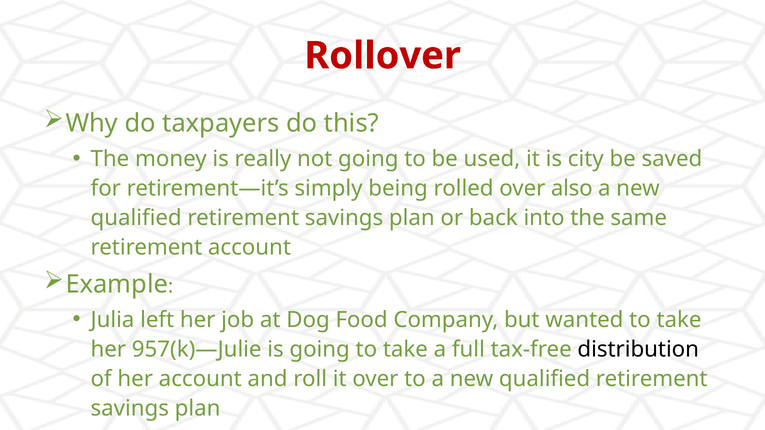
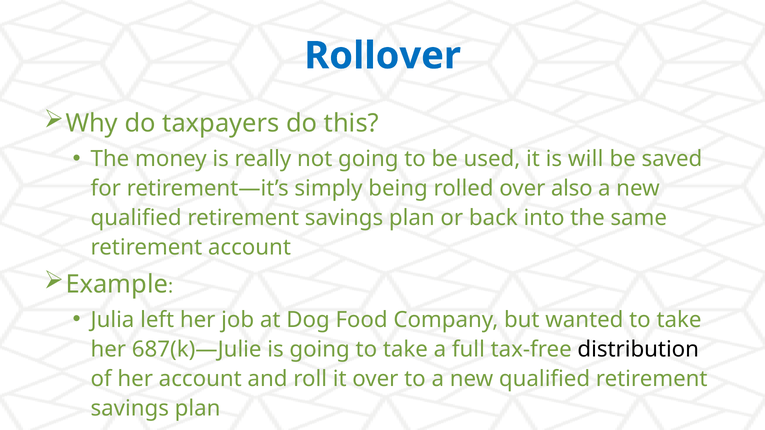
Rollover colour: red -> blue (383, 56)
city: city -> will (586, 159)
957(k)—Julie: 957(k)—Julie -> 687(k)—Julie (197, 350)
